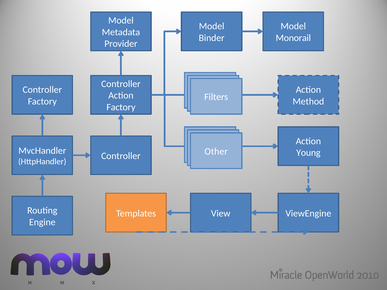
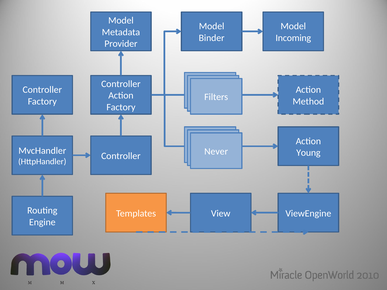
Monorail: Monorail -> Incoming (293, 38)
Other: Other -> Never (216, 152)
